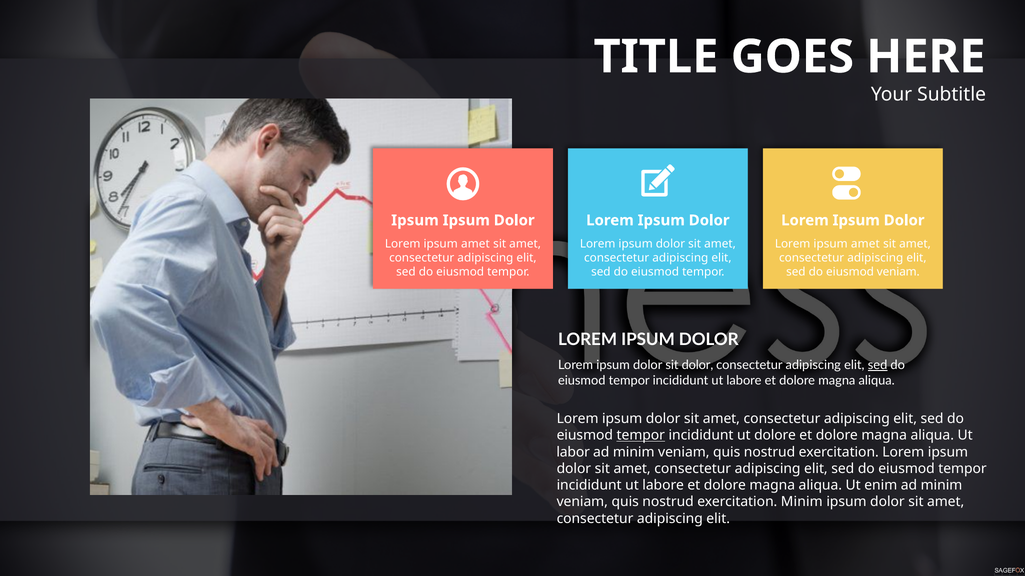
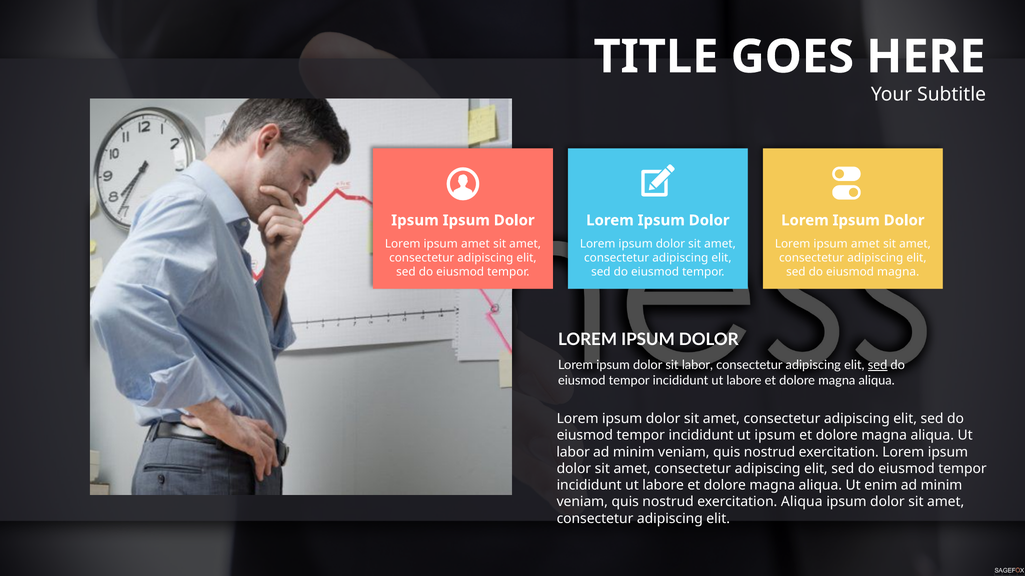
eiusmod veniam: veniam -> magna (898, 272)
sit dolor: dolor -> labor (697, 365)
tempor underline: present -> none (641, 436)
ut dolore: dolore -> ipsum (775, 436)
exercitation Minim: Minim -> Aliqua (802, 502)
